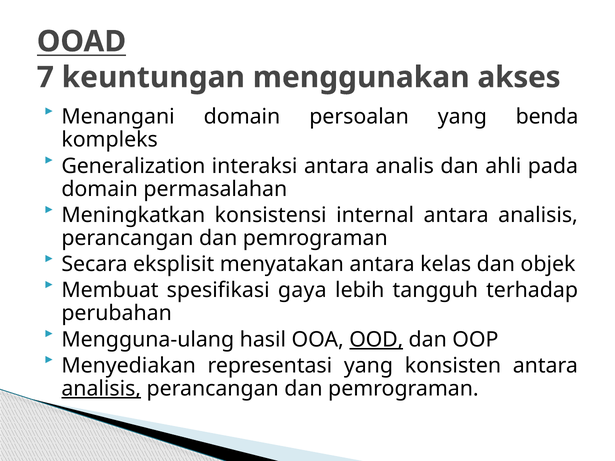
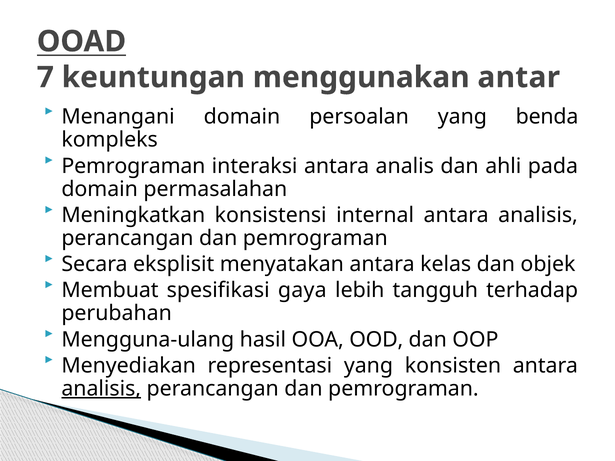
akses: akses -> antar (519, 77)
Generalization: Generalization -> Pemrograman (133, 166)
OOD underline: present -> none (376, 340)
